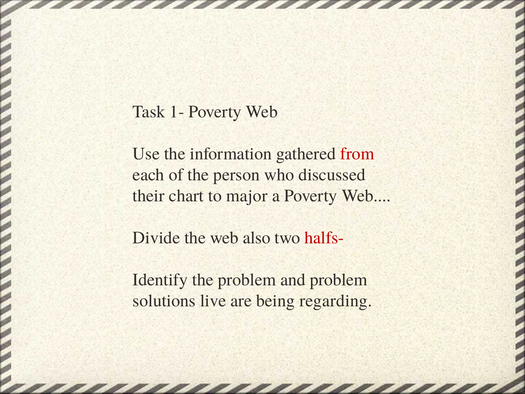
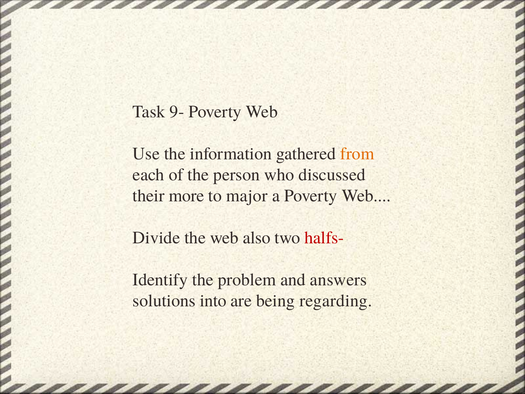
1-: 1- -> 9- (177, 112)
from colour: red -> orange (357, 154)
chart: chart -> more (186, 196)
and problem: problem -> answers (338, 280)
live: live -> into (213, 301)
